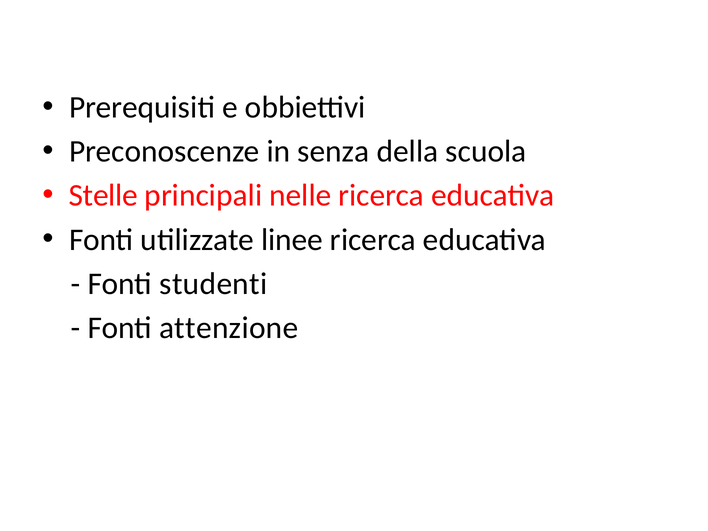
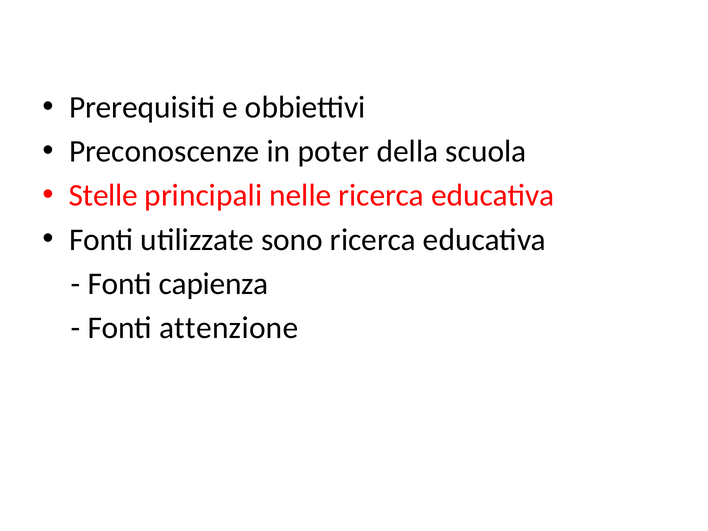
senza: senza -> poter (333, 151)
linee: linee -> sono (292, 240)
studenti: studenti -> capienza (214, 284)
